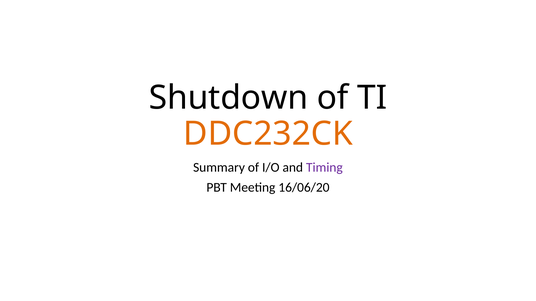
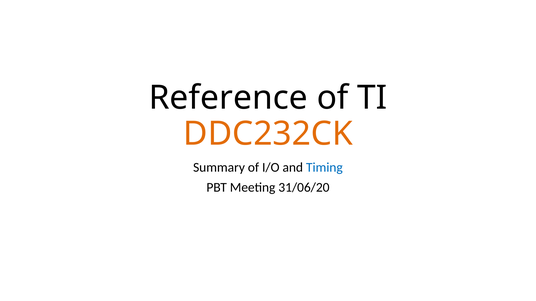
Shutdown: Shutdown -> Reference (228, 98)
Timing colour: purple -> blue (324, 168)
16/06/20: 16/06/20 -> 31/06/20 (304, 188)
